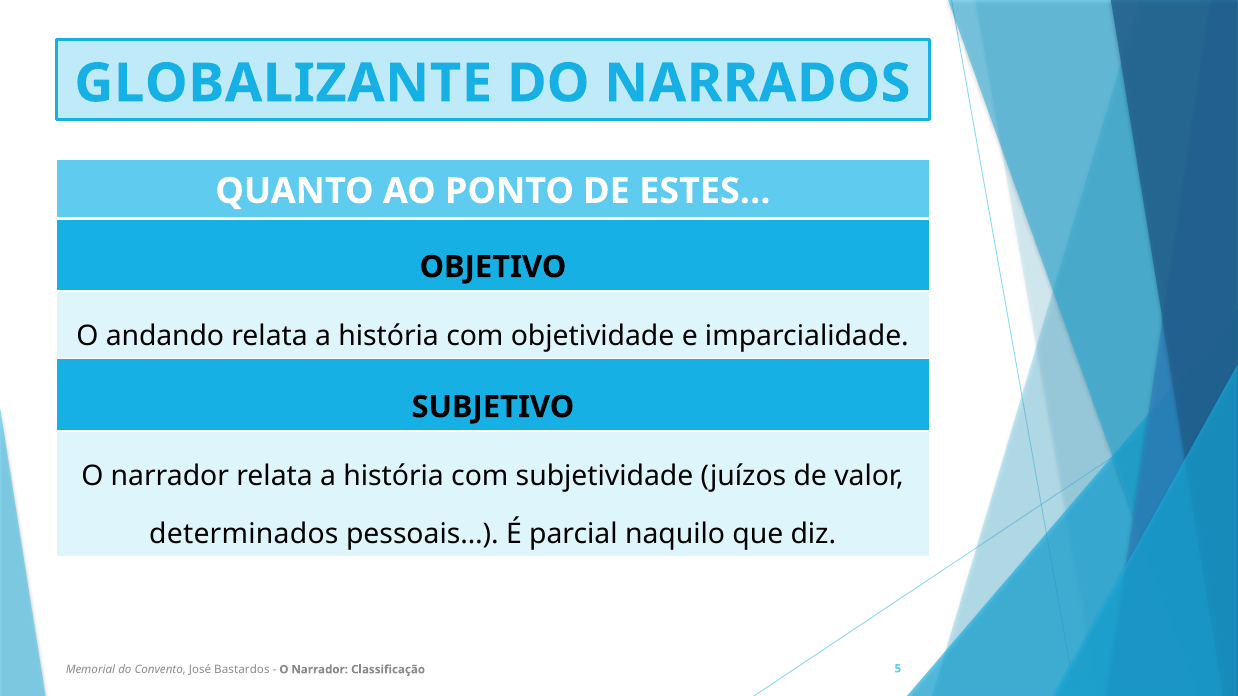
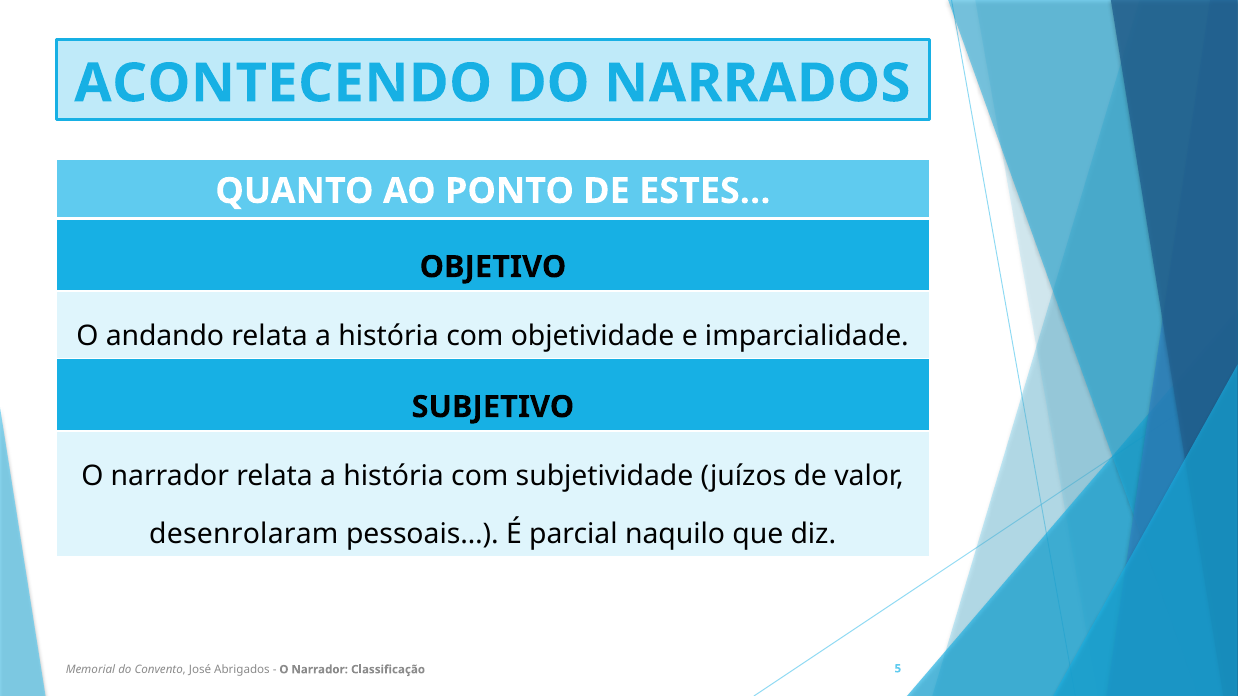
GLOBALIZANTE: GLOBALIZANTE -> ACONTECENDO (283, 83)
determinados: determinados -> desenrolaram (244, 534)
Bastardos: Bastardos -> Abrigados (242, 670)
